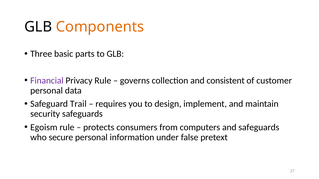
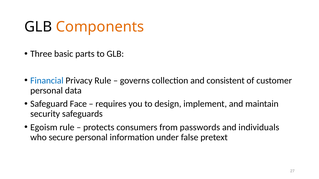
Financial colour: purple -> blue (47, 81)
Trail: Trail -> Face (78, 104)
computers: computers -> passwords (200, 128)
and safeguards: safeguards -> individuals (259, 128)
